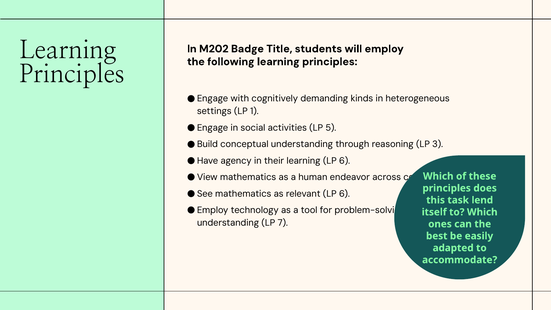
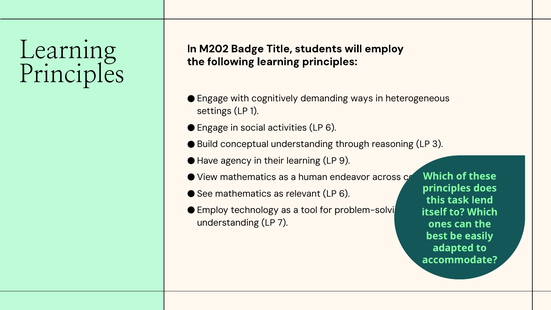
kinds: kinds -> ways (362, 99)
activities LP 5: 5 -> 6 (331, 128)
learning LP 6: 6 -> 9 (345, 161)
